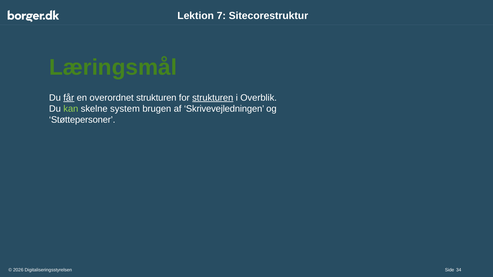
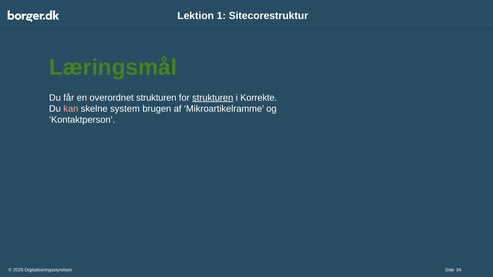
7: 7 -> 1 (221, 16)
får underline: present -> none (69, 98)
Overblik: Overblik -> Korrekte (259, 98)
kan colour: light green -> pink (71, 109)
Skrivevejledningen: Skrivevejledningen -> Mikroartikelramme (224, 109)
Støttepersoner: Støttepersoner -> Kontaktperson (82, 120)
